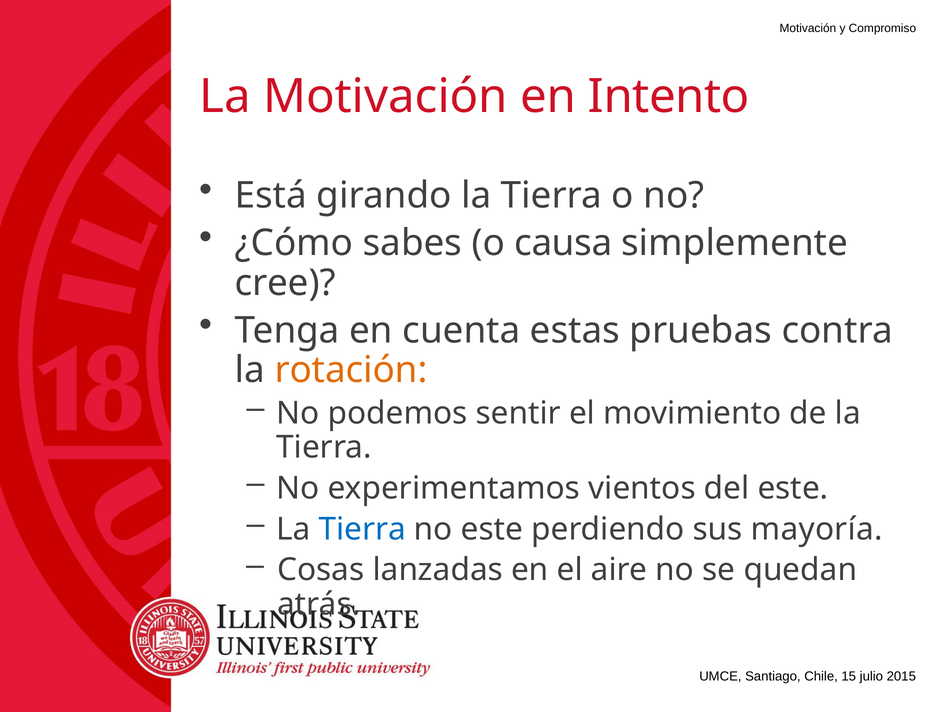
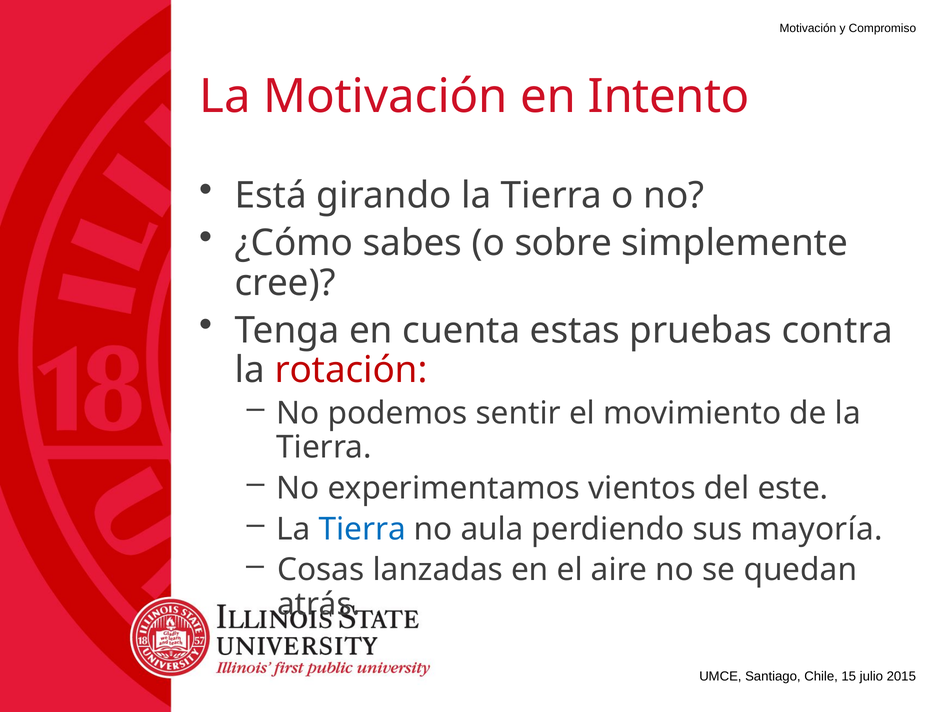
causa: causa -> sobre (563, 243)
rotación colour: orange -> red (351, 370)
no este: este -> aula (492, 529)
